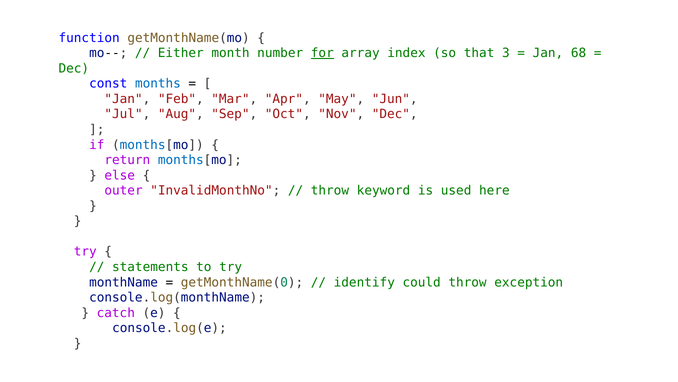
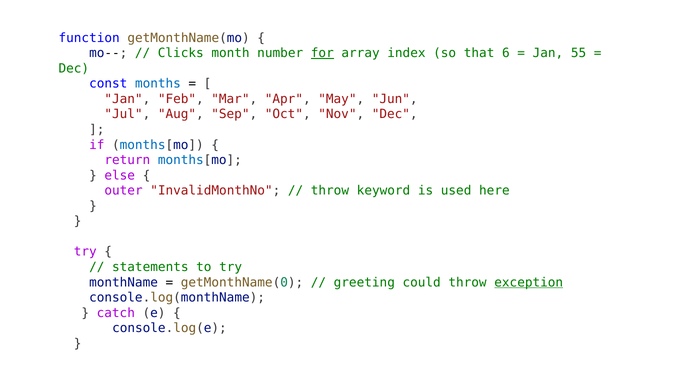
Either: Either -> Clicks (181, 53)
3: 3 -> 6 (506, 53)
68: 68 -> 55 (579, 53)
identify: identify -> greeting (364, 282)
exception underline: none -> present (529, 282)
